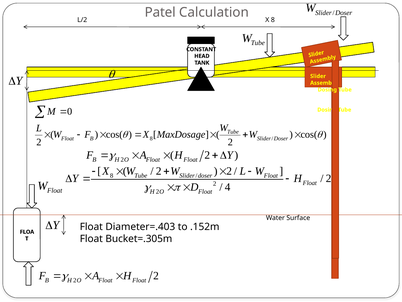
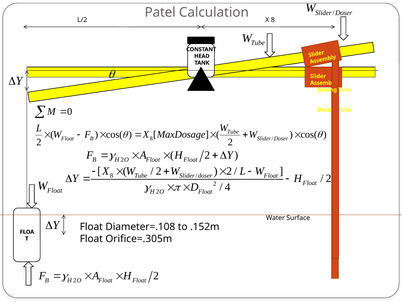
Diameter=.403: Diameter=.403 -> Diameter=.108 (140, 226)
Bucket=.305m: Bucket=.305m -> Orifice=.305m (139, 239)
